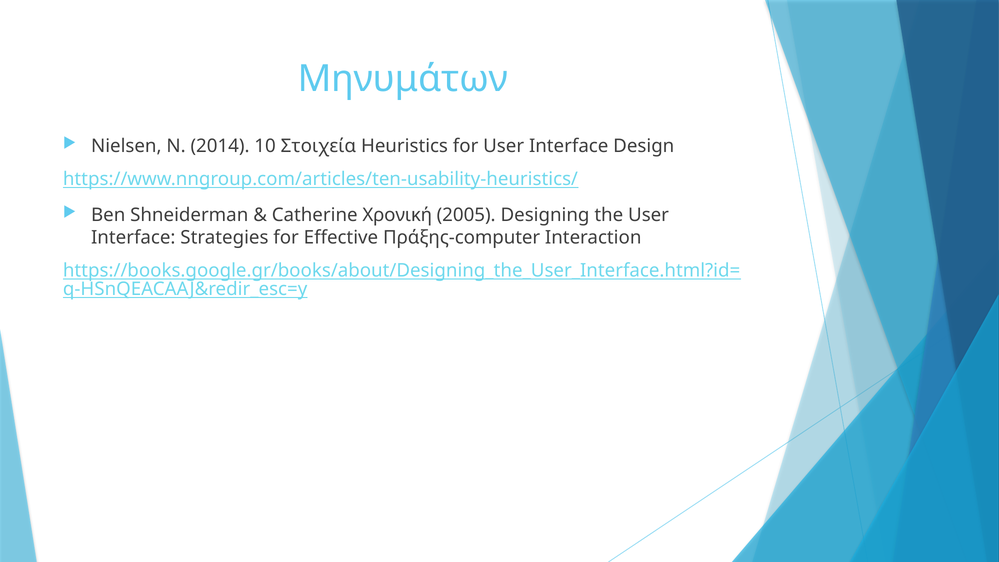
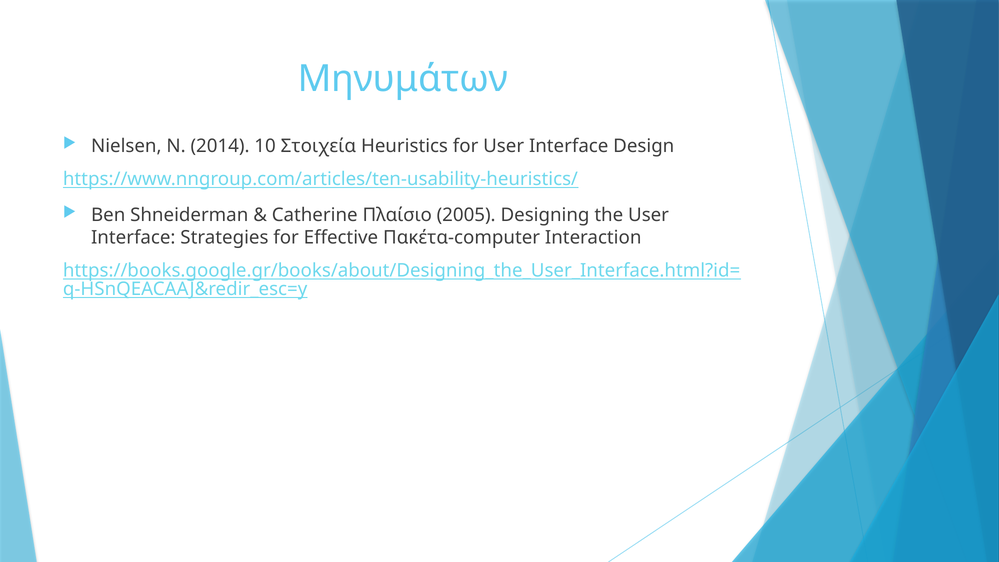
Χρονική: Χρονική -> Πλαίσιο (397, 215)
Πράξης-computer: Πράξης-computer -> Πακέτα-computer (462, 237)
